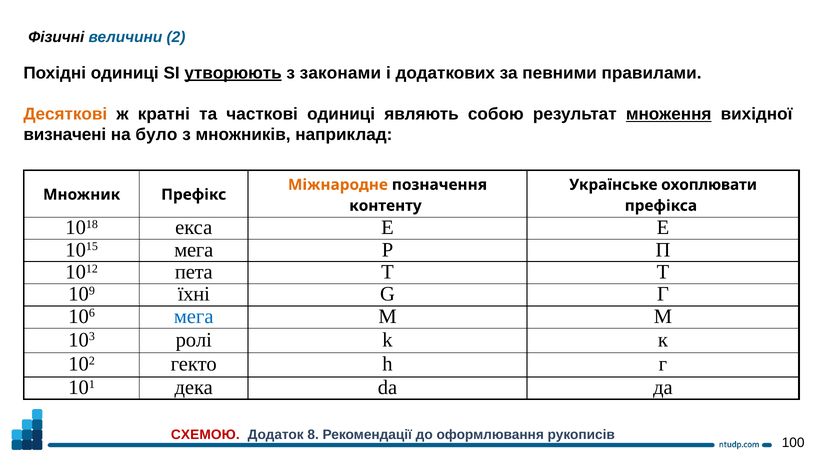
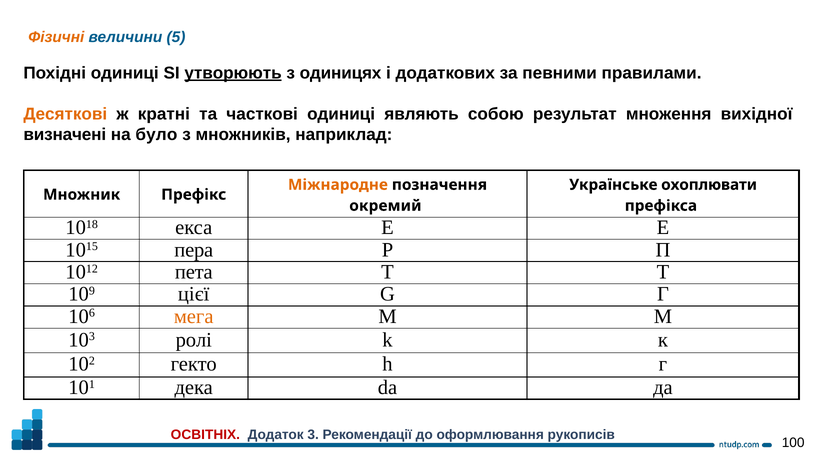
Фізичні colour: black -> orange (56, 37)
2: 2 -> 5 (176, 37)
законами: законами -> одиницях (341, 73)
множення underline: present -> none (669, 114)
контенту: контенту -> окремий (385, 206)
1015 мега: мега -> пера (194, 250)
їхні: їхні -> цієї (194, 294)
мега colour: blue -> orange (194, 317)
СХЕМОЮ: СХЕМОЮ -> ОСВІТНІХ (205, 435)
8: 8 -> 3 (313, 435)
